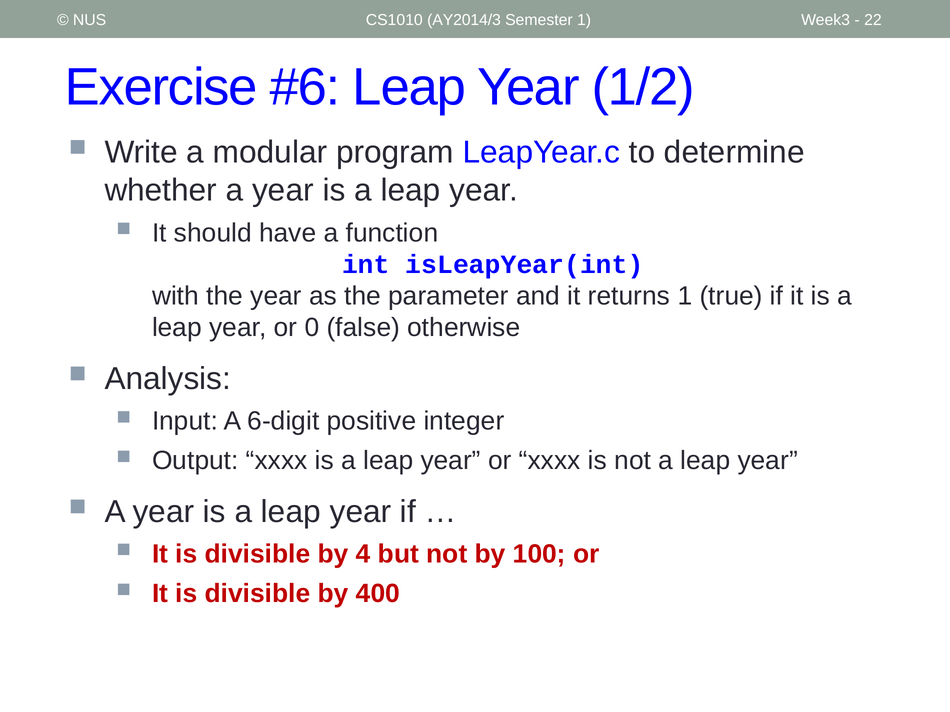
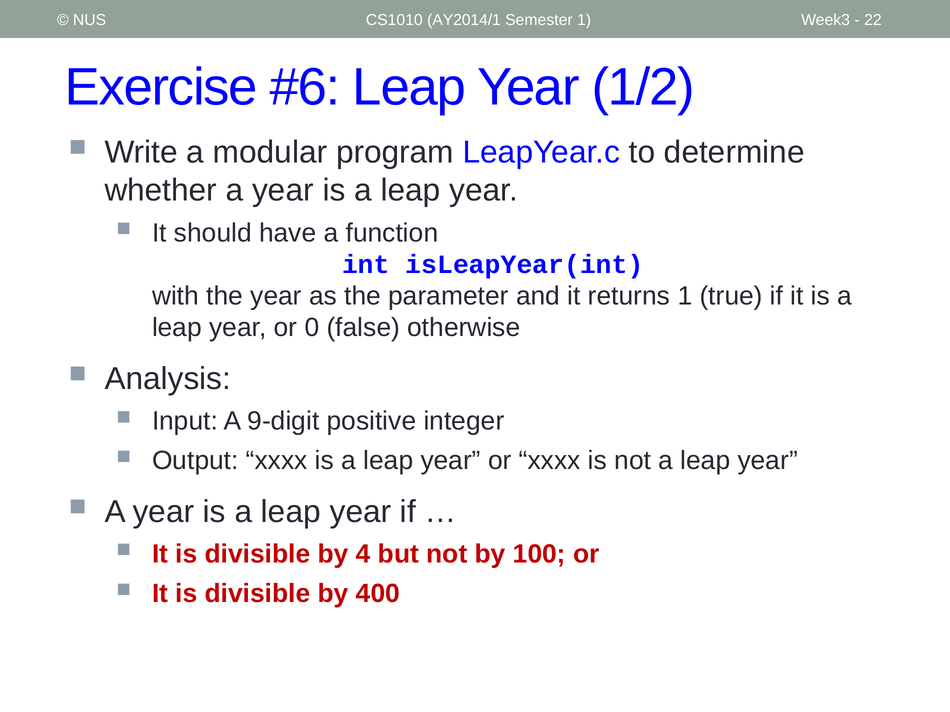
AY2014/3: AY2014/3 -> AY2014/1 (464, 20)
6-digit: 6-digit -> 9-digit (283, 421)
